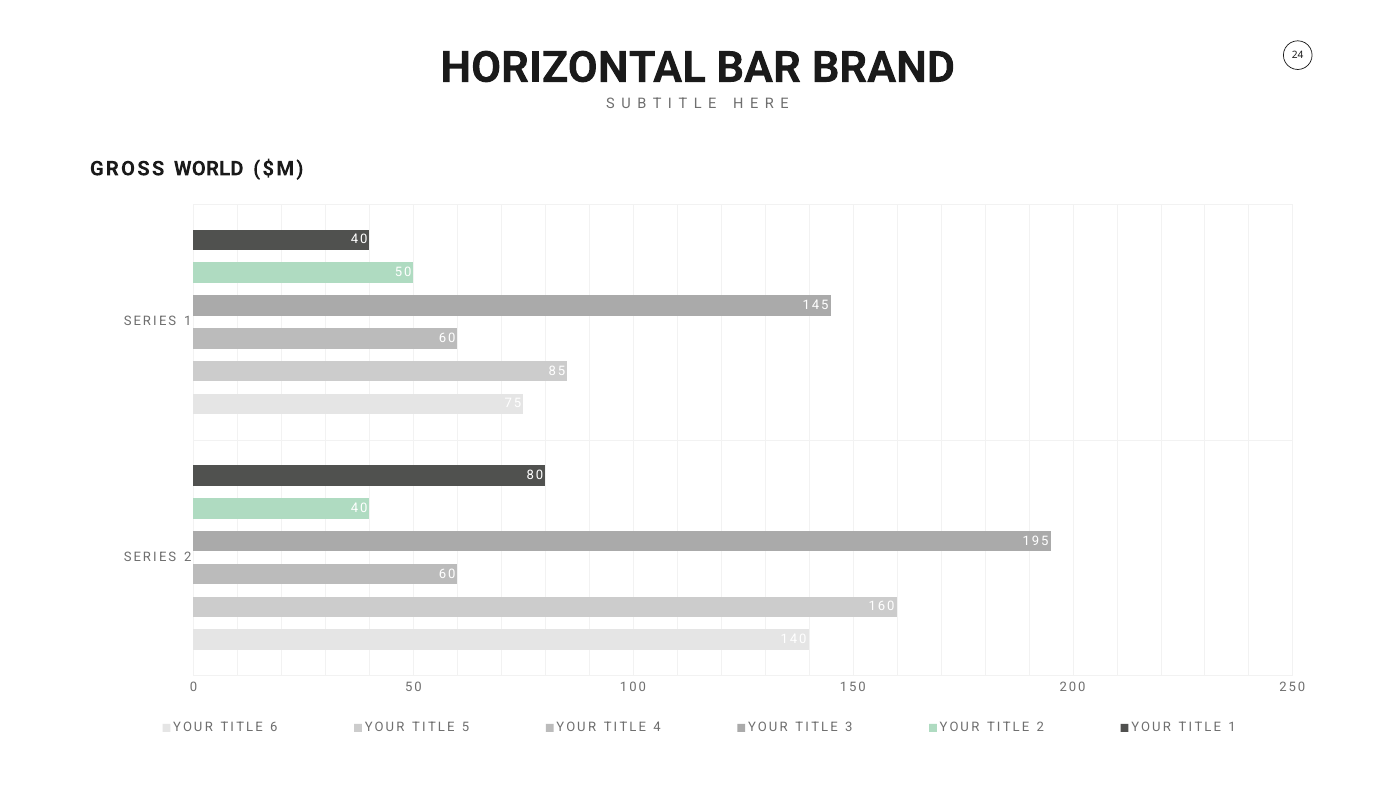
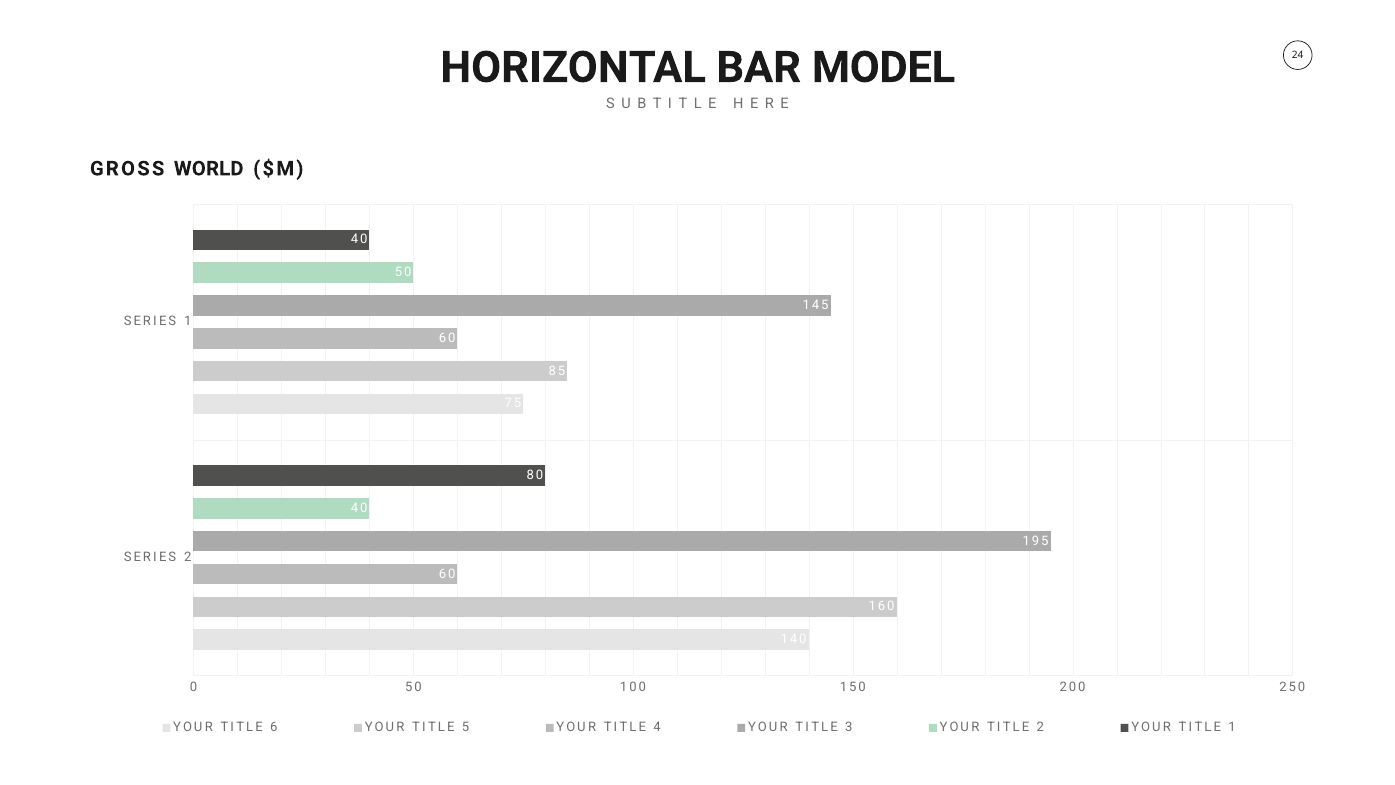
BRAND: BRAND -> MODEL (884, 68)
